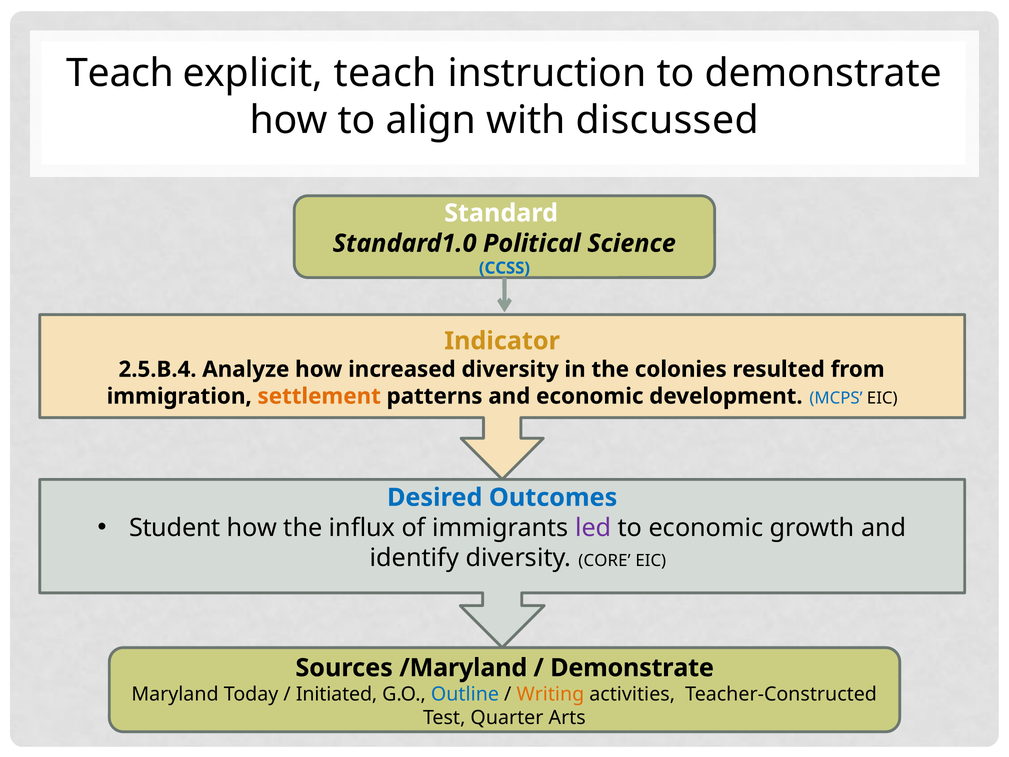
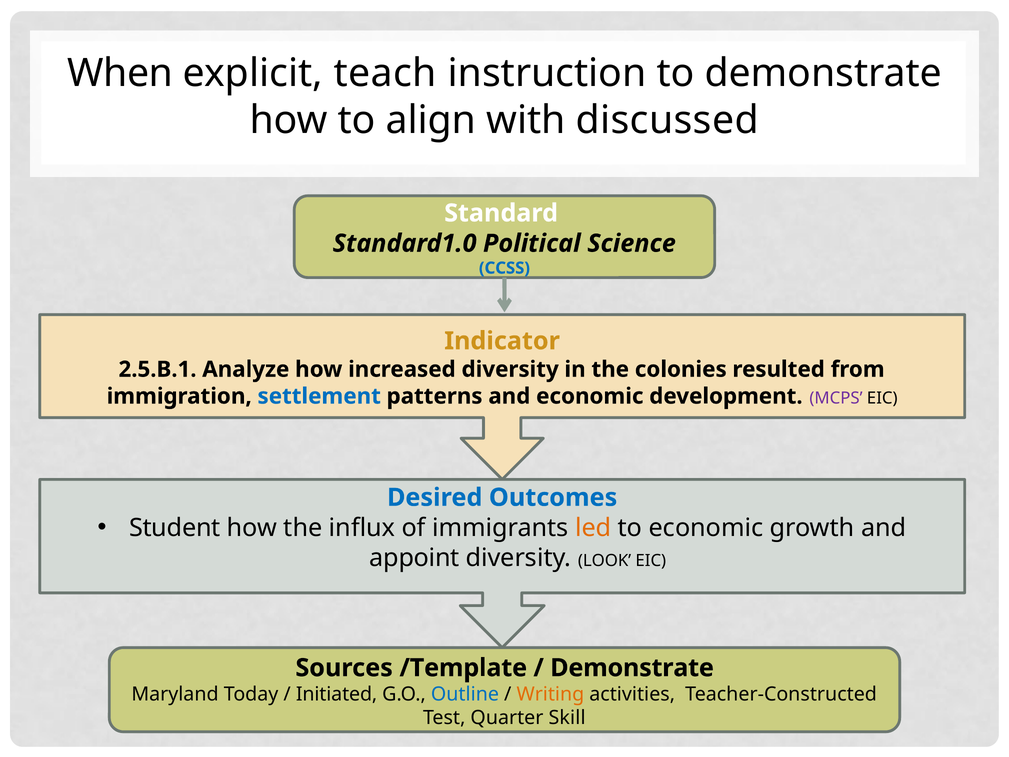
Teach: Teach -> When (120, 73)
2.5.B.4: 2.5.B.4 -> 2.5.B.1 (158, 369)
settlement colour: orange -> blue (319, 396)
MCPS colour: blue -> purple (836, 398)
led colour: purple -> orange (593, 528)
identify: identify -> appoint (414, 558)
CORE: CORE -> LOOK (605, 561)
/Maryland: /Maryland -> /Template (463, 668)
Arts: Arts -> Skill (567, 718)
